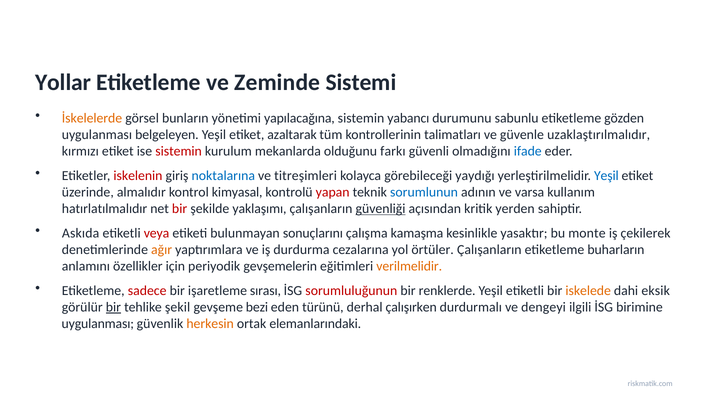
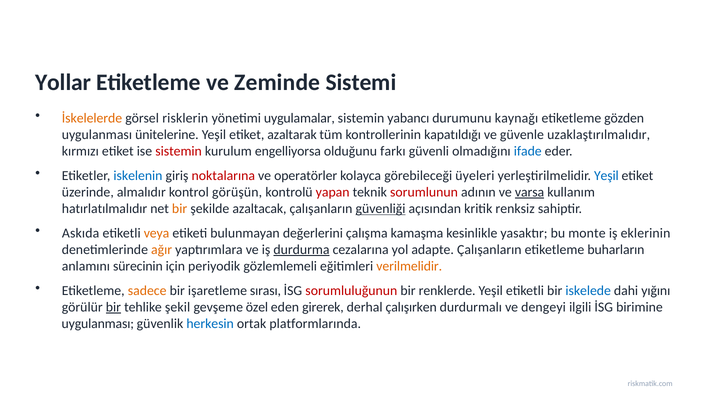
bunların: bunların -> risklerin (185, 118)
yapılacağına: yapılacağına -> uygulamalar (299, 118)
sabunlu: sabunlu -> kaynağı (517, 118)
belgeleyen: belgeleyen -> ünitelerine (167, 135)
talimatları: talimatları -> kapatıldığı (453, 135)
mekanlarda: mekanlarda -> engelliyorsa (288, 151)
iskelenin colour: red -> blue (138, 176)
noktalarına colour: blue -> red (223, 176)
titreşimleri: titreşimleri -> operatörler (306, 176)
yaydığı: yaydığı -> üyeleri (475, 176)
kimyasal: kimyasal -> görüşün (237, 192)
sorumlunun colour: blue -> red (424, 192)
varsa underline: none -> present (530, 192)
bir colour: red -> orange (180, 209)
yaklaşımı: yaklaşımı -> azaltacak (259, 209)
yerden: yerden -> renksiz (515, 209)
veya colour: red -> orange (157, 233)
sonuçlarını: sonuçlarını -> değerlerini (313, 233)
çekilerek: çekilerek -> eklerinin (646, 233)
durdurma underline: none -> present (301, 250)
örtüler: örtüler -> adapte (433, 250)
özellikler: özellikler -> sürecinin (138, 266)
gevşemelerin: gevşemelerin -> gözlemlemeli (280, 266)
sadece colour: red -> orange (147, 291)
iskelede colour: orange -> blue (588, 291)
eksik: eksik -> yığını (656, 291)
bezi: bezi -> özel (257, 307)
türünü: türünü -> girerek (323, 307)
herkesin colour: orange -> blue (210, 324)
elemanlarındaki: elemanlarındaki -> platformlarında (315, 324)
